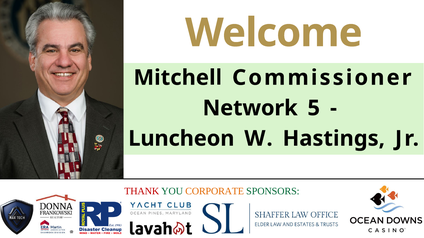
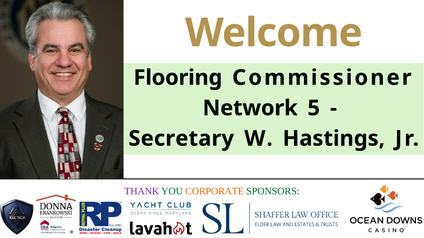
Mitchell: Mitchell -> Flooring (178, 78)
Luncheon: Luncheon -> Secretary (181, 139)
THANK colour: red -> purple (142, 191)
